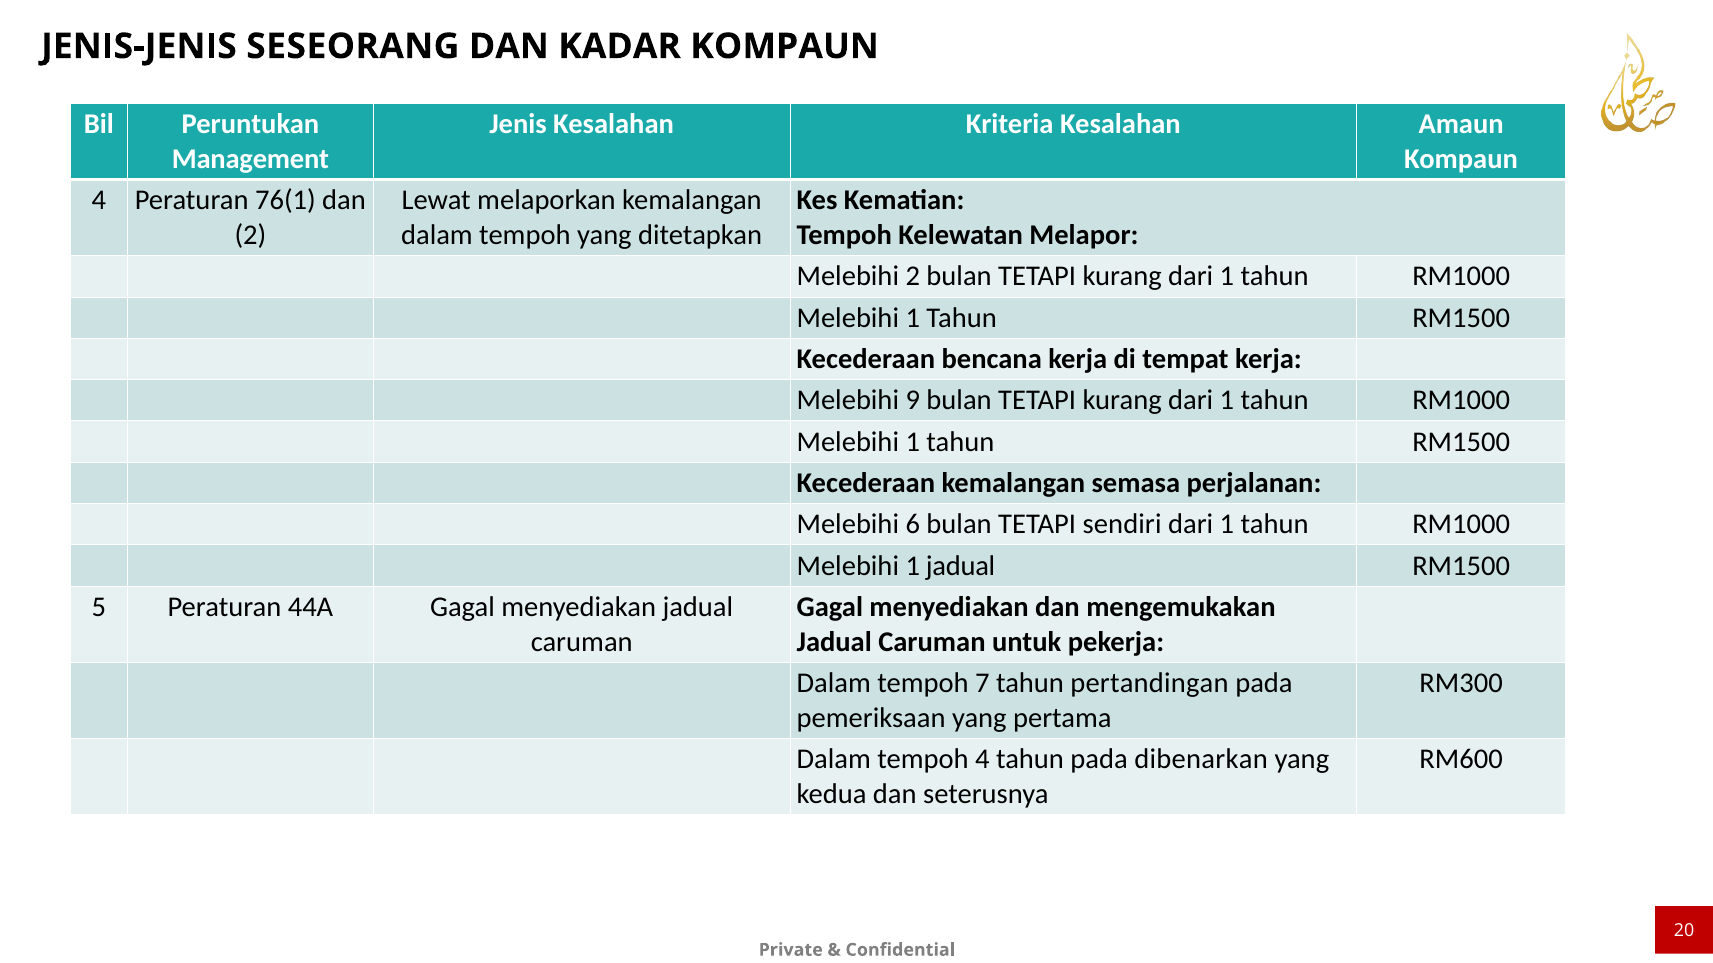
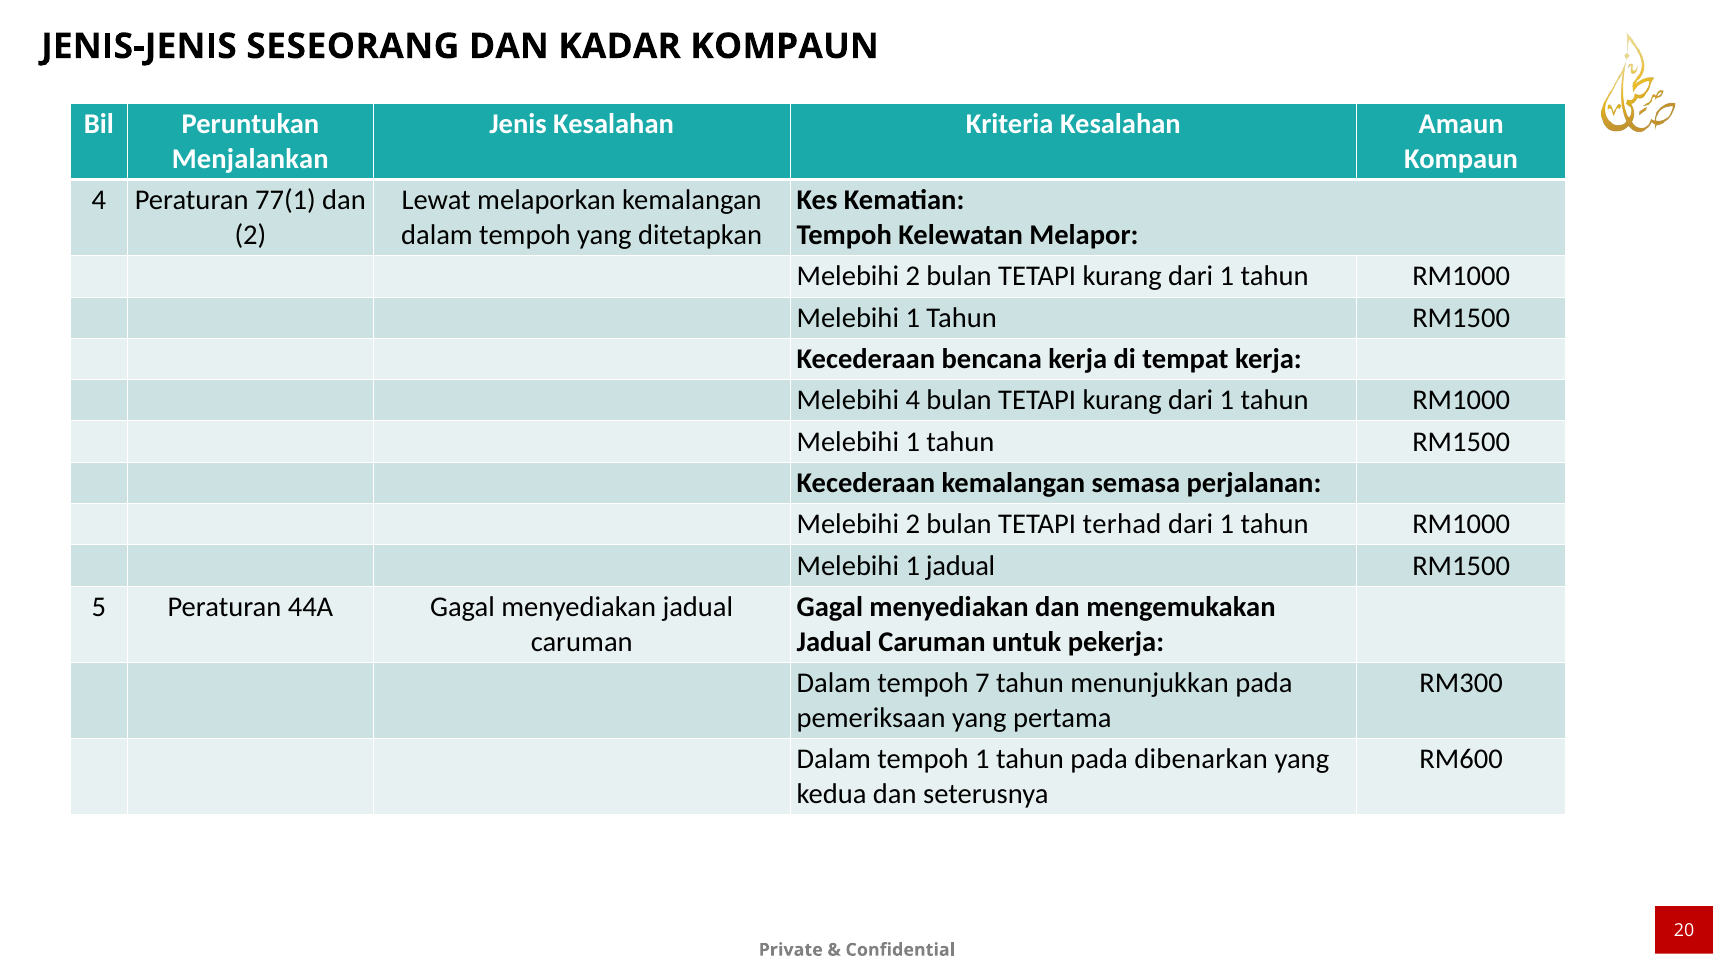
Management: Management -> Menjalankan (250, 159)
76(1: 76(1 -> 77(1 (285, 200)
Melebihi 9: 9 -> 4 (913, 401)
6: 6 -> 2 (913, 525)
sendiri: sendiri -> terhad (1122, 525)
pertandingan: pertandingan -> menunjukkan (1150, 684)
tempoh 4: 4 -> 1 (982, 760)
